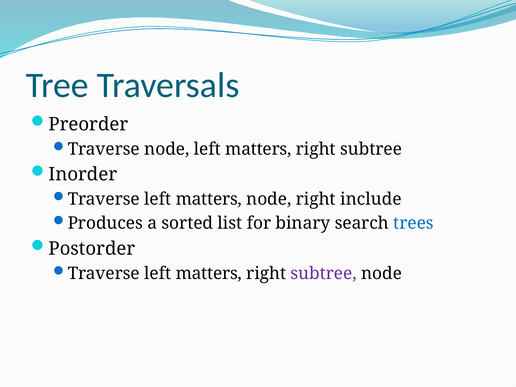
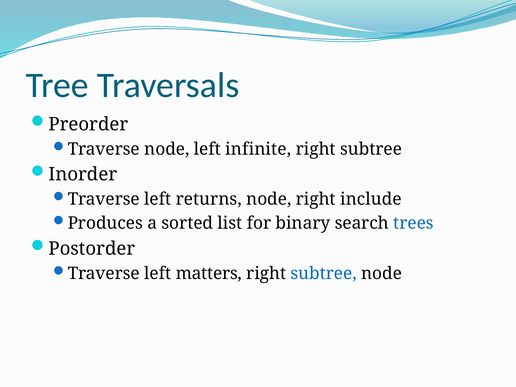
node left matters: matters -> infinite (258, 149)
matters: matters -> returns (209, 199)
subtree colour: purple -> blue (324, 273)
